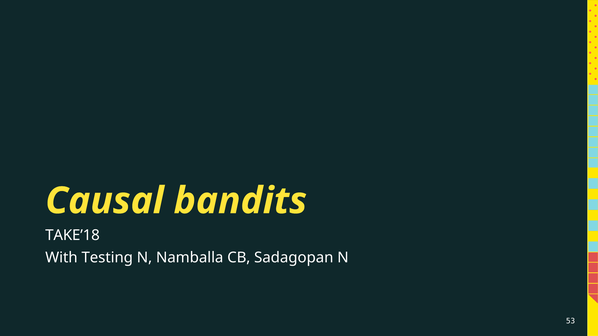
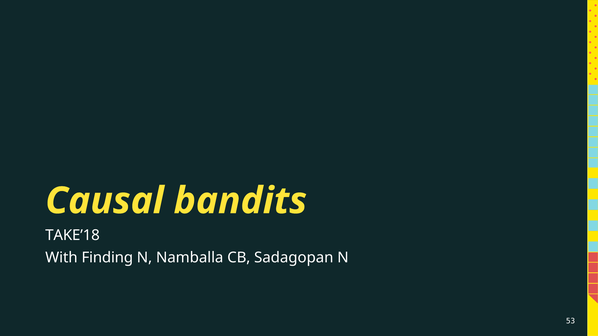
Testing: Testing -> Finding (107, 258)
